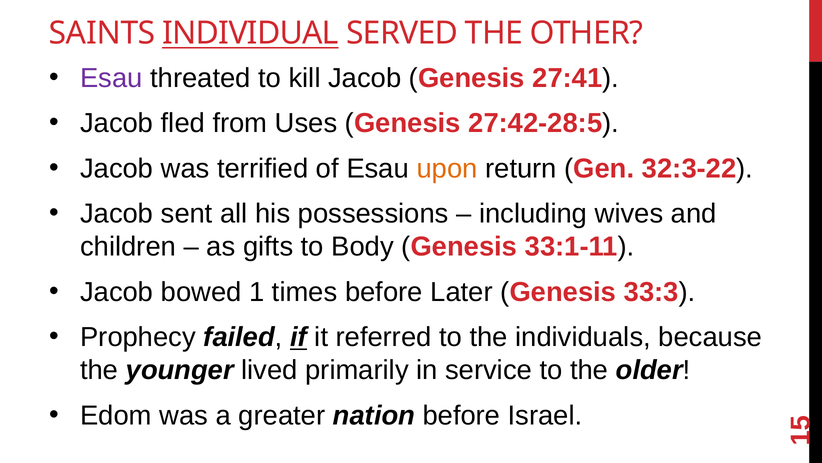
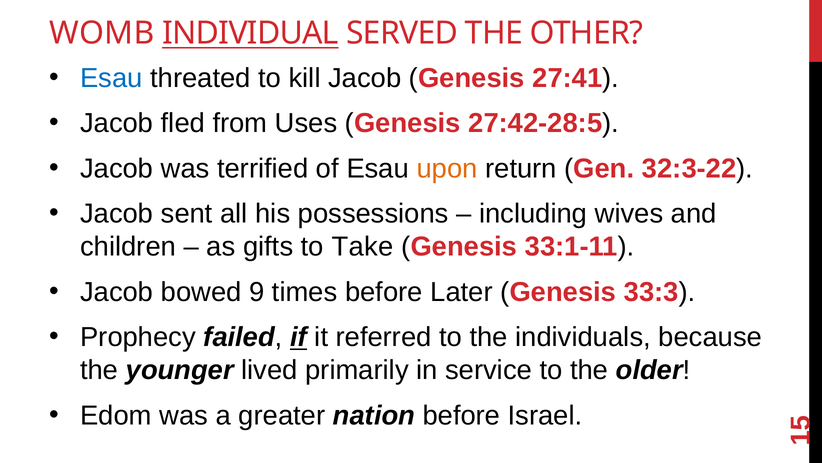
SAINTS: SAINTS -> WOMB (102, 33)
Esau colour: purple -> blue (111, 78)
Body: Body -> Take (362, 246)
bowed 1: 1 -> 9 (257, 292)
